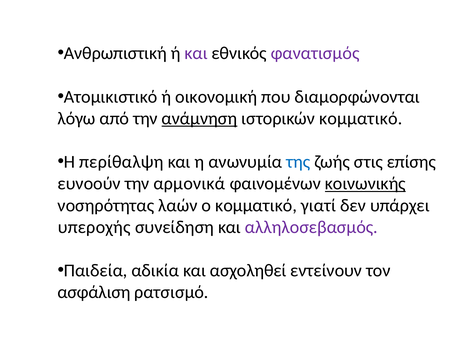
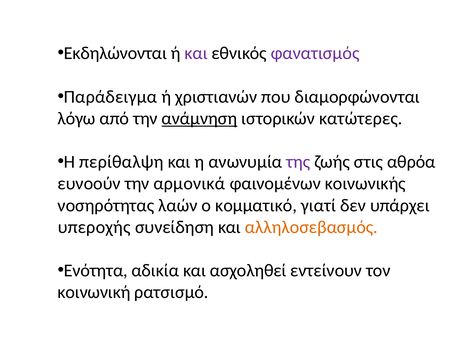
Ανθρωπιστική: Ανθρωπιστική -> Εκδηλώνονται (115, 53)
Ατομικιστικό: Ατομικιστικό -> Παράδειγμα (111, 97)
οικονομική: οικονομική -> χριστιανών (216, 97)
ιστορικών κομματικό: κομματικό -> κατώτερες (361, 118)
της colour: blue -> purple (298, 162)
επίσης: επίσης -> αθρόα (411, 162)
κοινωνικής underline: present -> none (365, 184)
αλληλοσεβασμός colour: purple -> orange (311, 227)
Παιδεία: Παιδεία -> Ενότητα (96, 270)
ασφάλιση: ασφάλιση -> κοινωνική (94, 292)
